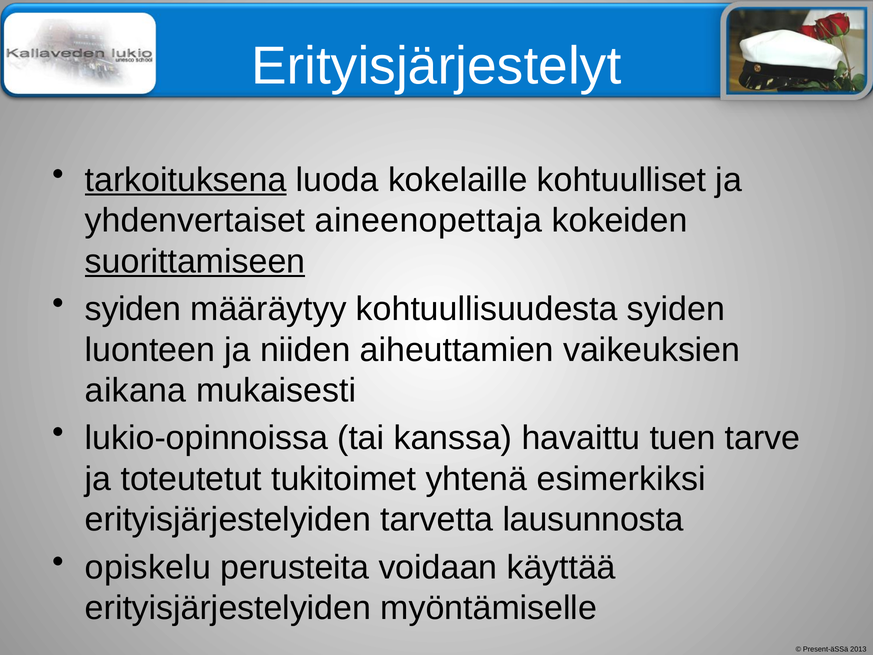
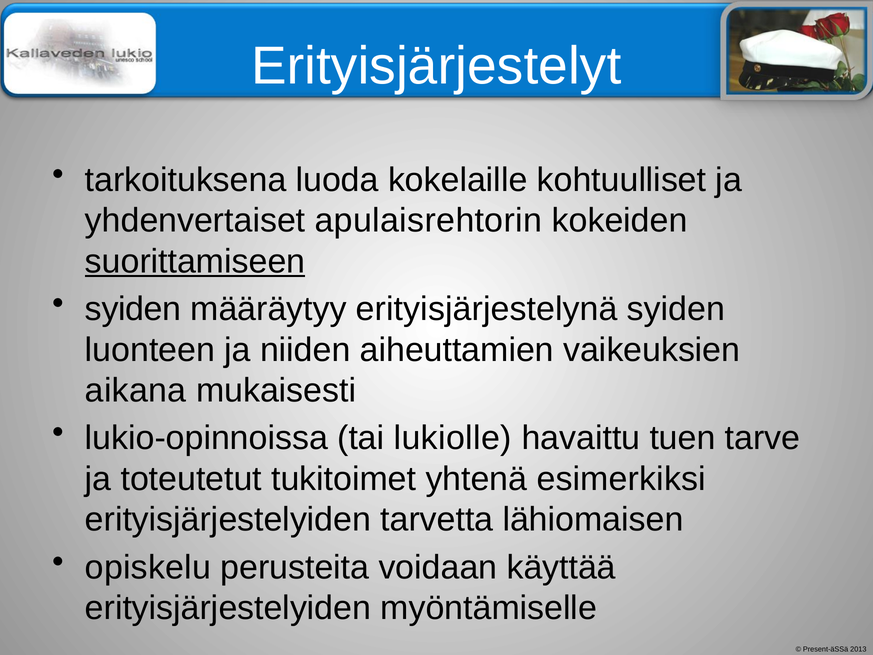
tarkoituksena underline: present -> none (186, 180)
aineenopettaja: aineenopettaja -> apulaisrehtorin (428, 221)
kohtuullisuudesta: kohtuullisuudesta -> erityisjärjestelynä (487, 309)
kanssa: kanssa -> lukiolle (453, 438)
lausunnosta: lausunnosta -> lähiomaisen (593, 520)
